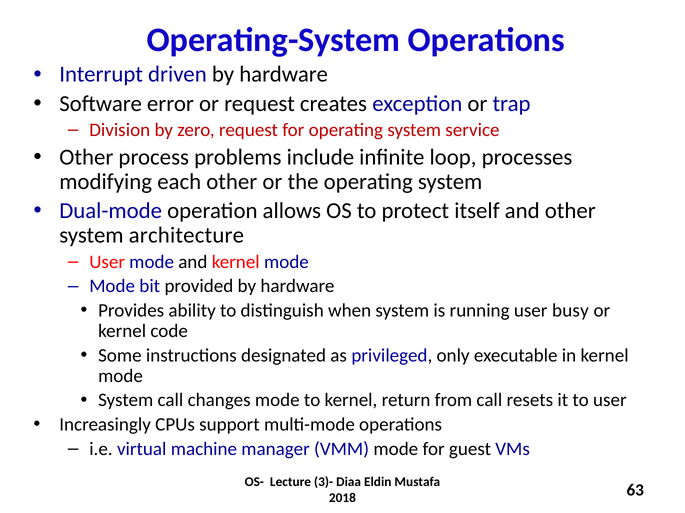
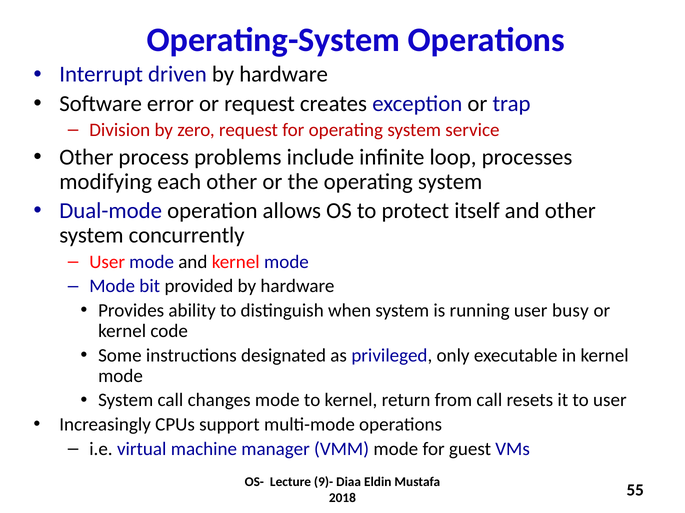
architecture: architecture -> concurrently (187, 236)
3)-: 3)- -> 9)- (324, 483)
63: 63 -> 55 (635, 491)
